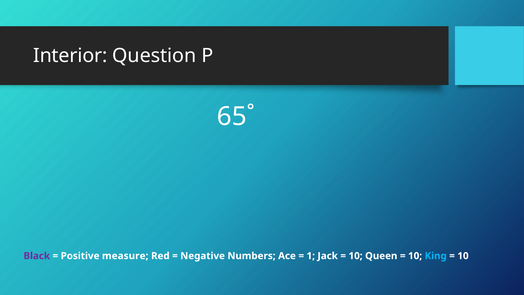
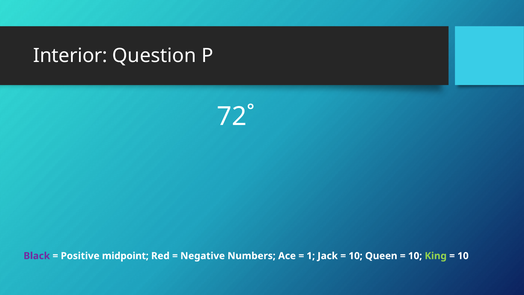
65˚: 65˚ -> 72˚ (236, 116)
measure: measure -> midpoint (125, 256)
King colour: light blue -> light green (436, 256)
